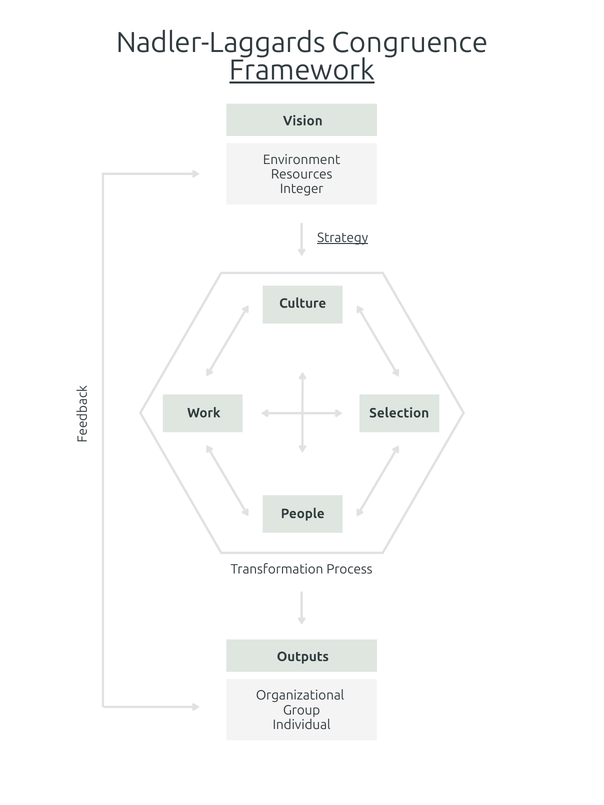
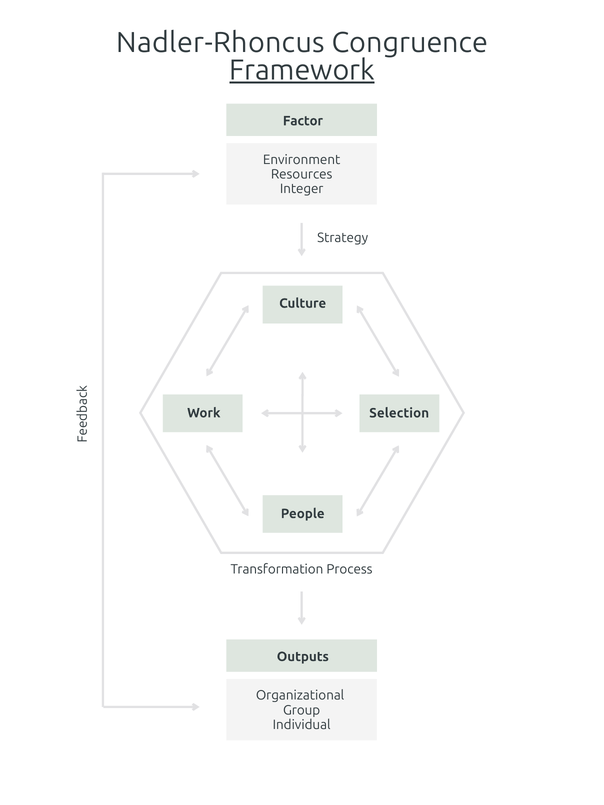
Nadler-Laggards: Nadler-Laggards -> Nadler-Rhoncus (221, 43)
Vision: Vision -> Factor (303, 121)
Strategy underline: present -> none (343, 238)
